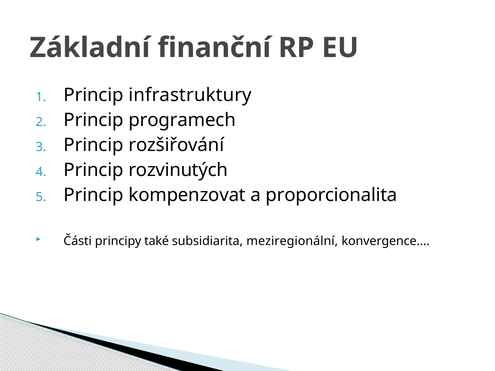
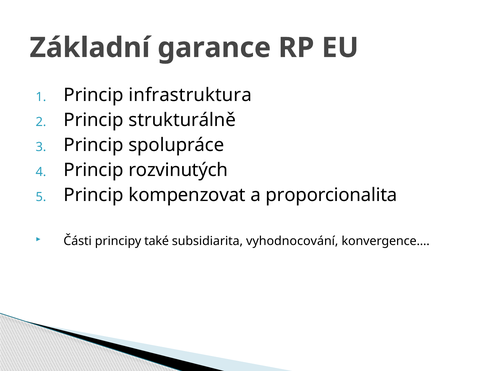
finanční: finanční -> garance (214, 48)
infrastruktury: infrastruktury -> infrastruktura (190, 95)
programech: programech -> strukturálně (182, 120)
rozšiřování: rozšiřování -> spolupráce (176, 145)
meziregionální: meziregionální -> vyhodnocování (292, 241)
